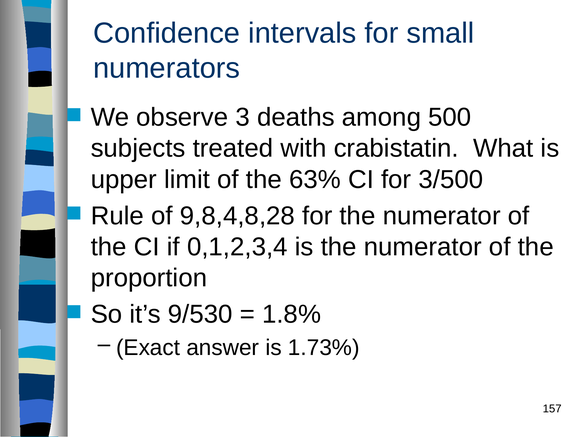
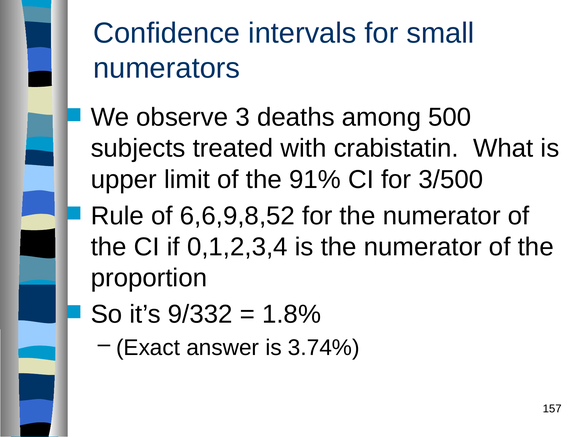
63%: 63% -> 91% (315, 179)
9,8,4,8,28: 9,8,4,8,28 -> 6,6,9,8,52 (237, 216)
9/530: 9/530 -> 9/332 (200, 314)
1.73%: 1.73% -> 3.74% (324, 347)
